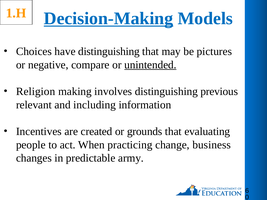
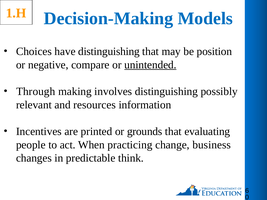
Decision-Making underline: present -> none (108, 19)
pictures: pictures -> position (214, 52)
Religion: Religion -> Through (36, 92)
previous: previous -> possibly (219, 92)
including: including -> resources (95, 105)
created: created -> printed (96, 132)
army: army -> think (131, 158)
